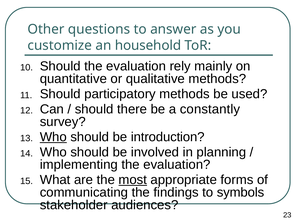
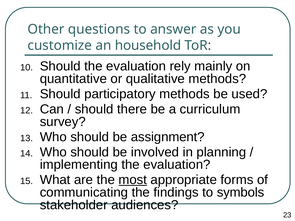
constantly: constantly -> curriculum (210, 109)
Who underline: present -> none (53, 137)
introduction: introduction -> assignment (168, 137)
